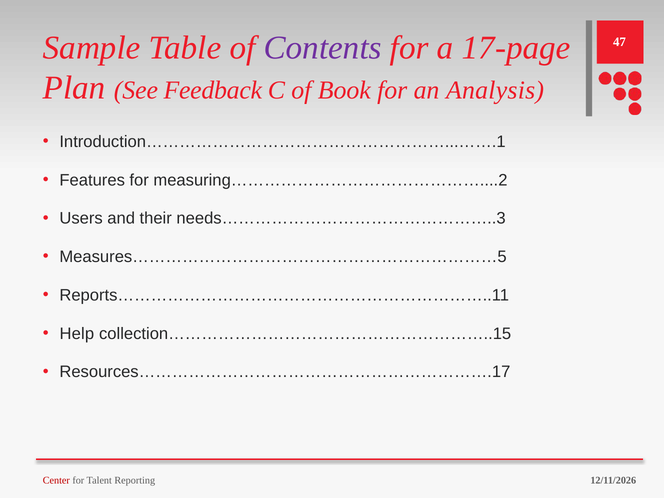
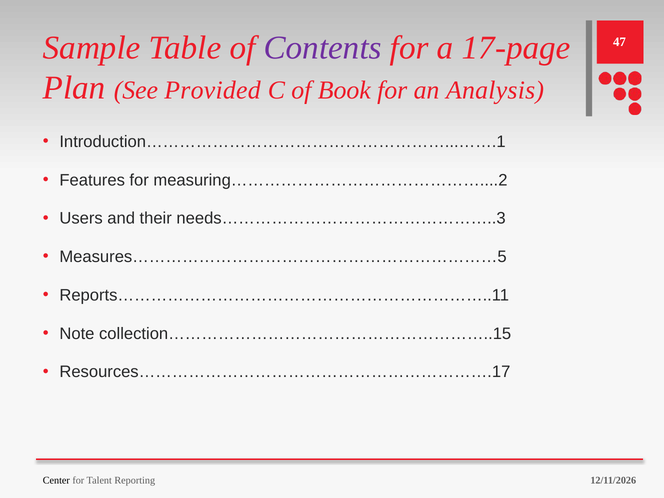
Feedback: Feedback -> Provided (213, 90)
Help: Help -> Note (77, 334)
Center colour: red -> black (56, 480)
